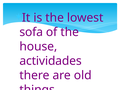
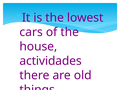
sofa: sofa -> cars (31, 32)
